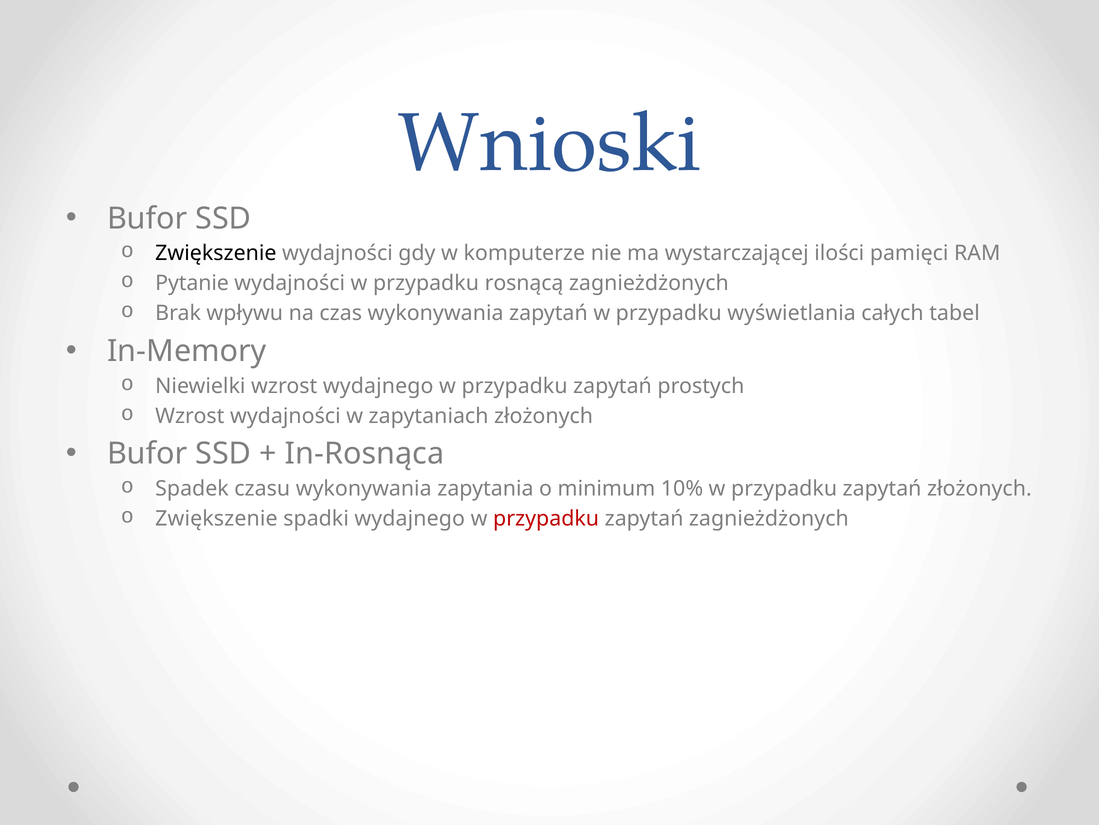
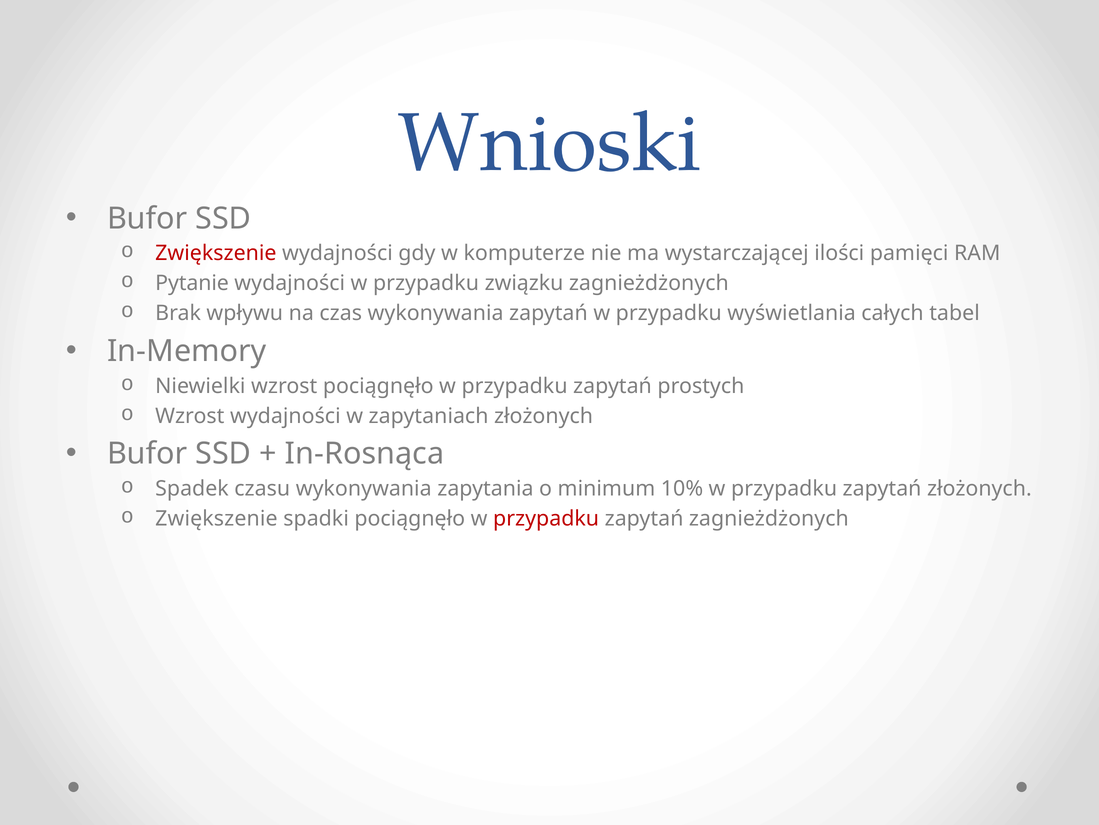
Zwiększenie colour: black -> red (216, 253)
rosnącą: rosnącą -> związku (524, 283)
wzrost wydajnego: wydajnego -> pociągnęło (378, 386)
spadki wydajnego: wydajnego -> pociągnęło (410, 518)
